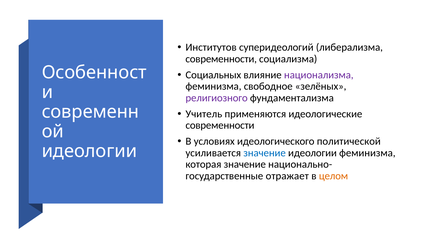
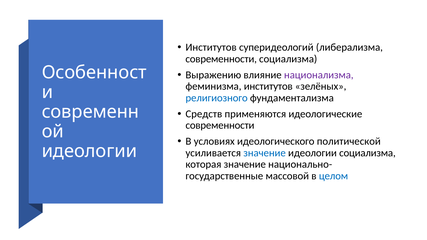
Социальных: Социальных -> Выражению (213, 75)
феминизма свободное: свободное -> институтов (268, 87)
религиозного colour: purple -> blue (217, 98)
Учитель: Учитель -> Средств (204, 114)
идеологии феминизма: феминизма -> социализма (367, 153)
отражает: отражает -> массовой (287, 176)
целом colour: orange -> blue (334, 176)
